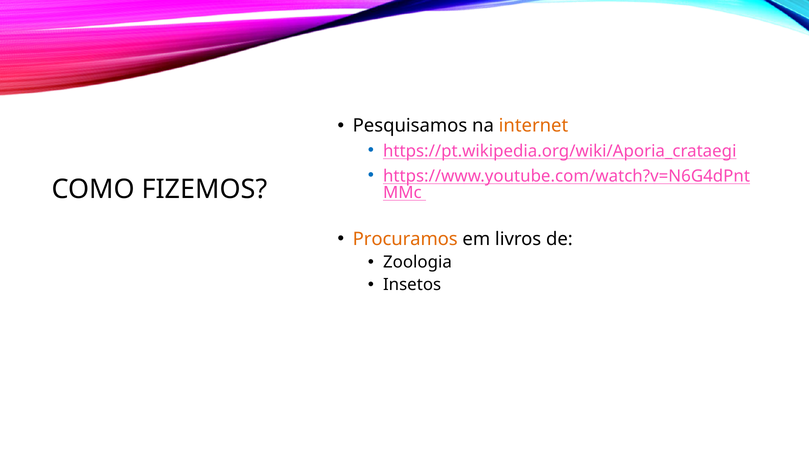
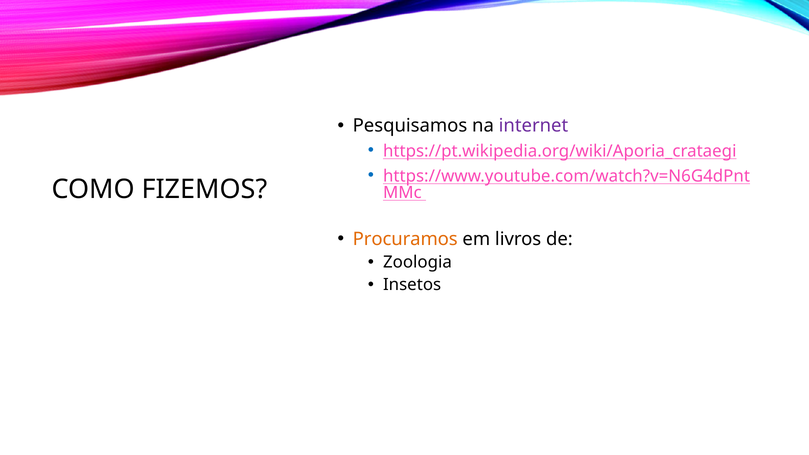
internet colour: orange -> purple (533, 126)
